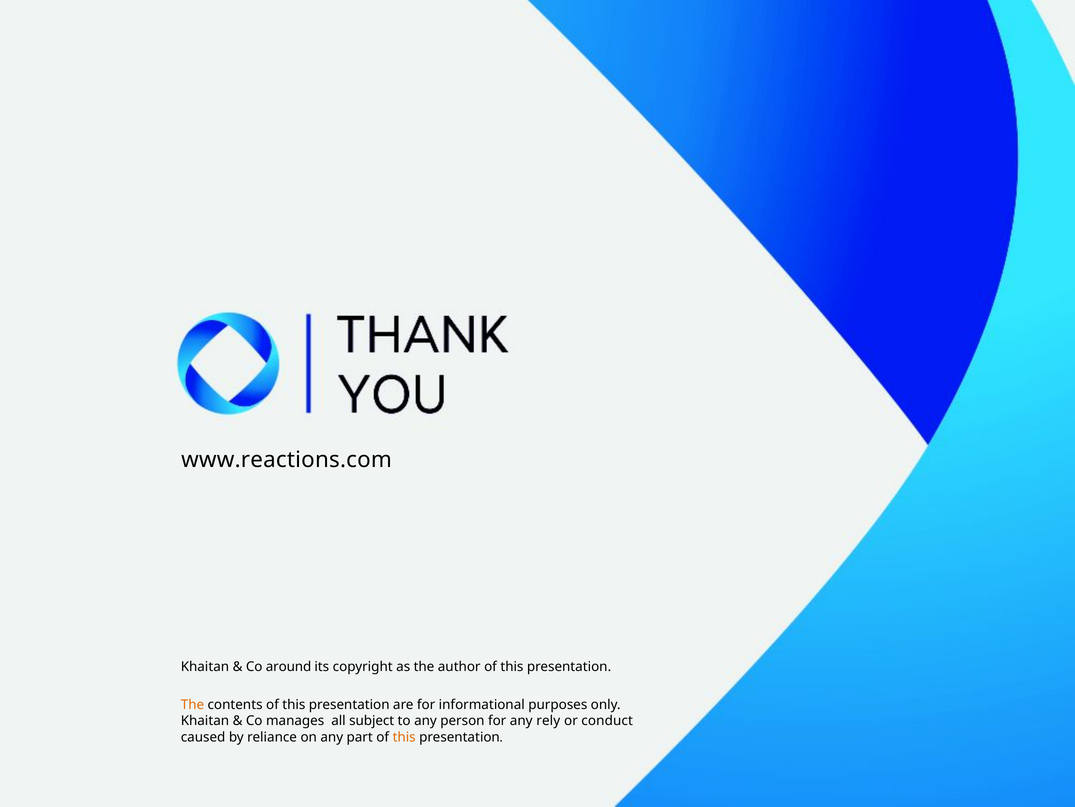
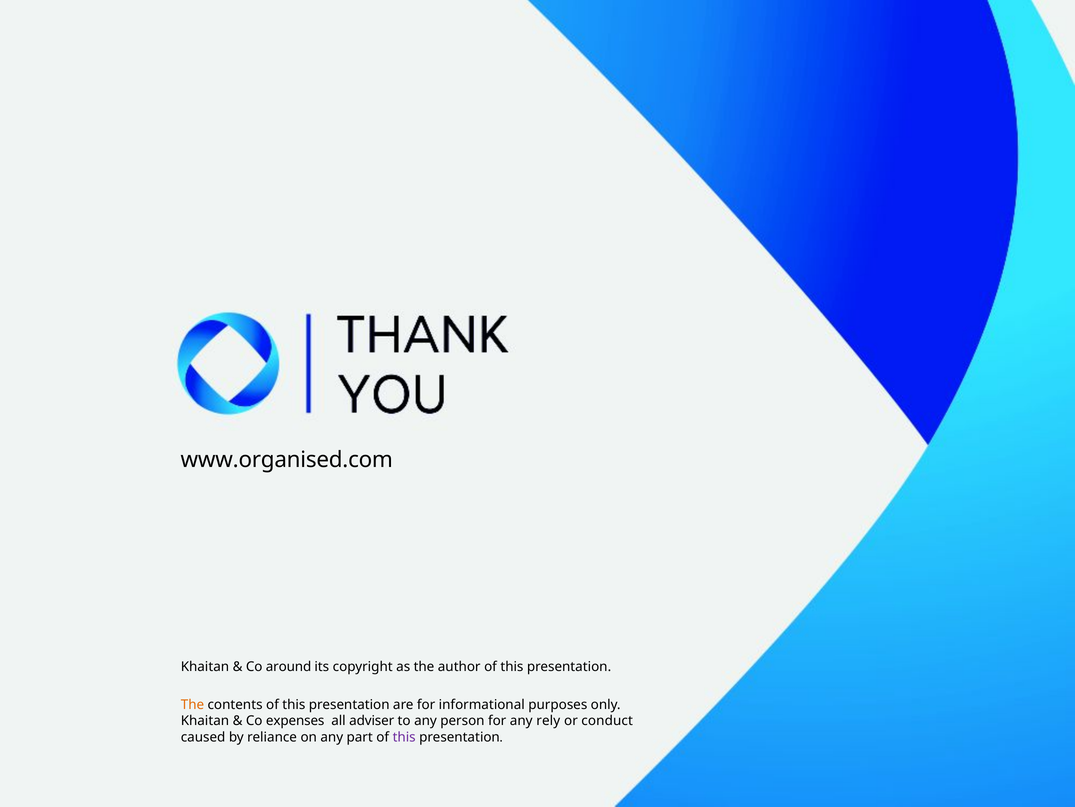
www.reactions.com: www.reactions.com -> www.organised.com (287, 459)
manages: manages -> expenses (295, 720)
subject: subject -> adviser (372, 720)
this colour: orange -> purple (404, 736)
